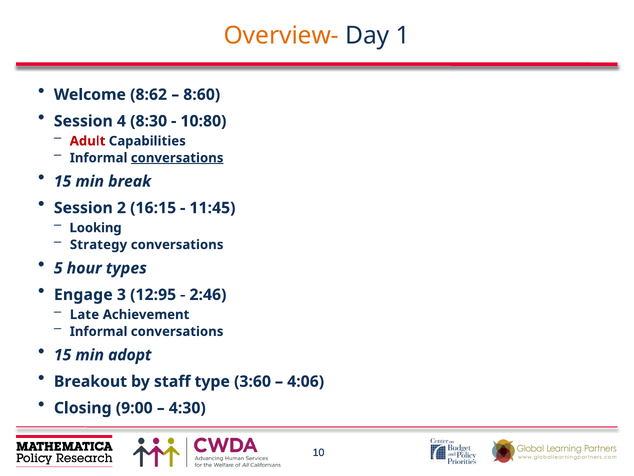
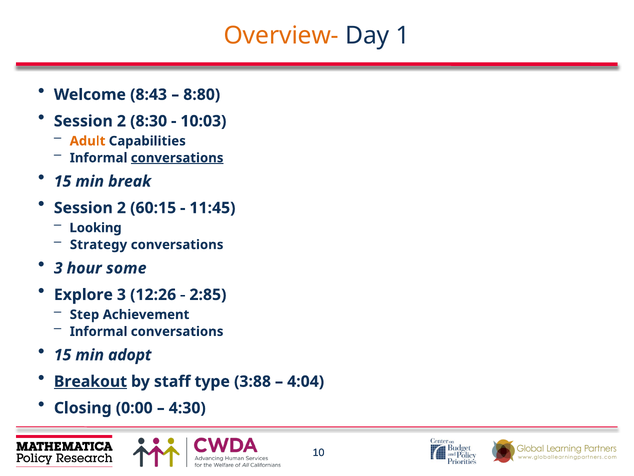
8:62: 8:62 -> 8:43 (149, 95)
8:60: 8:60 -> 8:80 (202, 95)
4: 4 -> 2 (121, 121)
10:80: 10:80 -> 10:03 (203, 121)
Adult colour: red -> orange (88, 141)
16:15: 16:15 -> 60:15 (153, 208)
5: 5 -> 3 (58, 268)
types: types -> some (126, 268)
Engage: Engage -> Explore (83, 294)
12:95: 12:95 -> 12:26 (153, 294)
2:46: 2:46 -> 2:85 (208, 294)
Late: Late -> Step (84, 314)
Breakout underline: none -> present (90, 381)
3:60: 3:60 -> 3:88 (253, 381)
4:06: 4:06 -> 4:04 (306, 381)
9:00: 9:00 -> 0:00 (134, 408)
